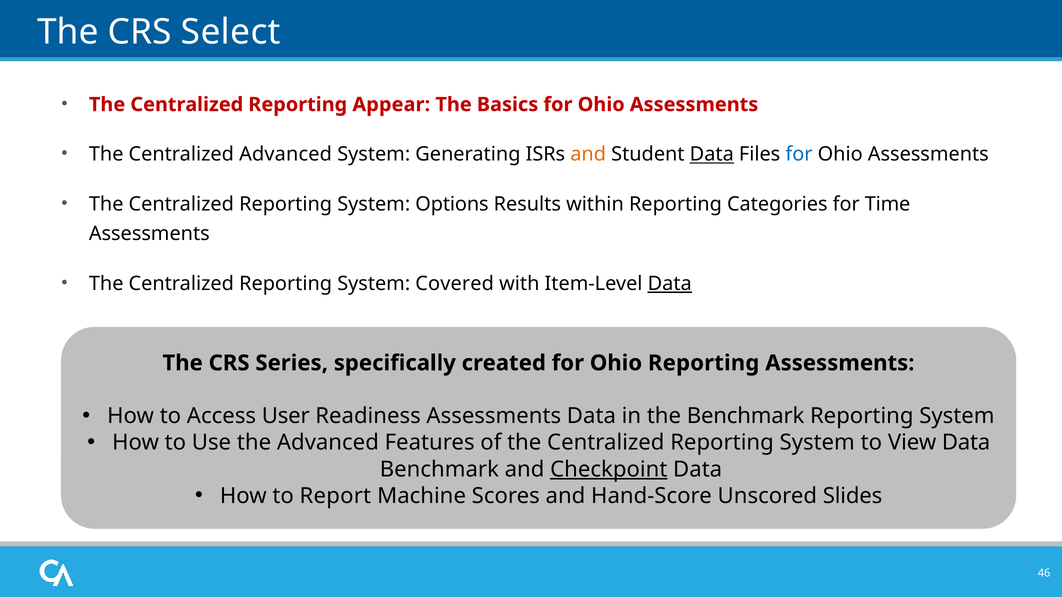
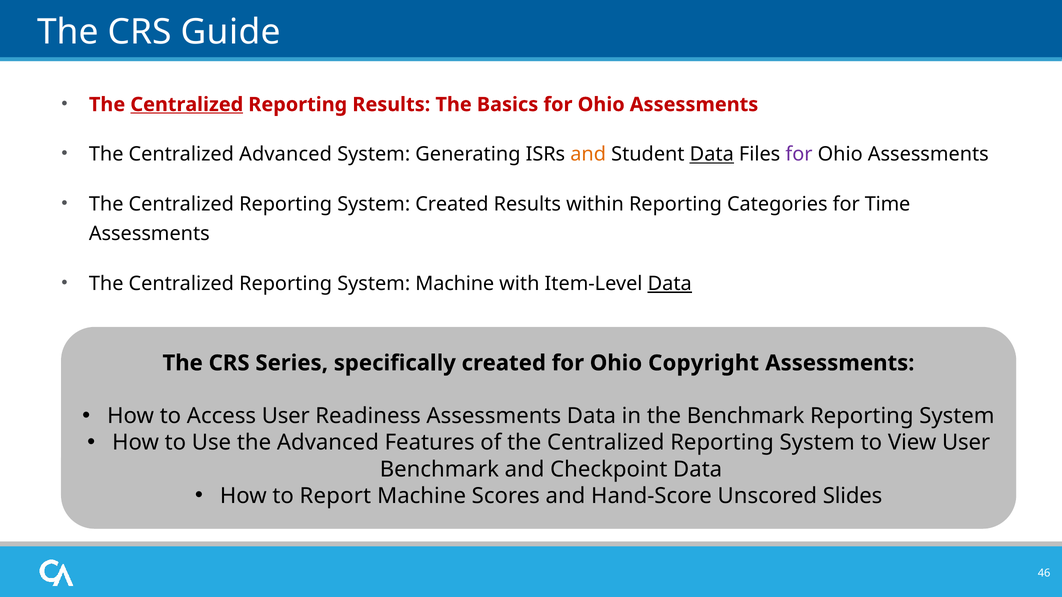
Select: Select -> Guide (231, 32)
Centralized underline: none -> present (187, 105)
Reporting Appear: Appear -> Results (391, 105)
for colour: blue -> purple (799, 154)
System Options: Options -> Created (452, 204)
System Covered: Covered -> Machine (455, 284)
Ohio Reporting: Reporting -> Copyright (704, 363)
View Data: Data -> User (966, 443)
Checkpoint underline: present -> none (609, 469)
